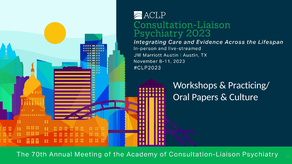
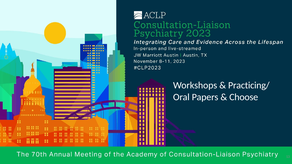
Culture: Culture -> Choose (244, 97)
